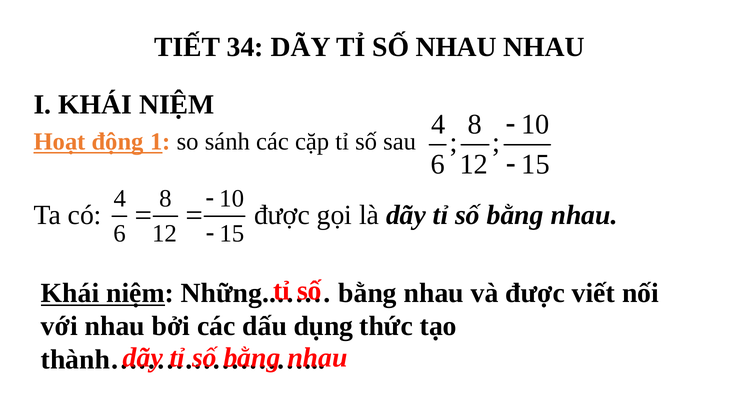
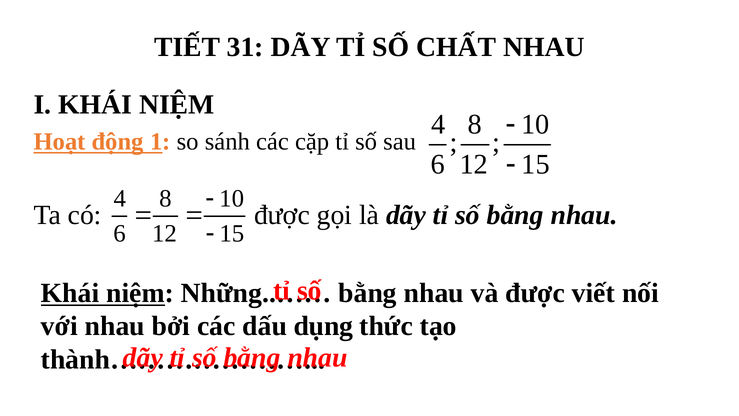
34: 34 -> 31 (245, 47)
SỐ NHAU: NHAU -> CHẤT (456, 47)
